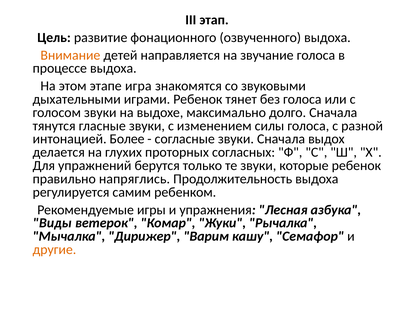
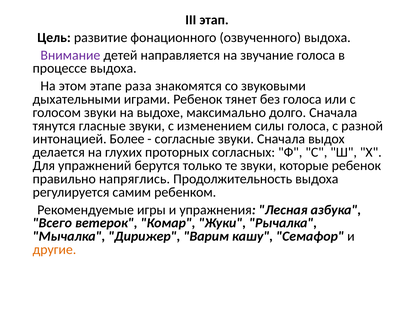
Внимание colour: orange -> purple (70, 55)
игра: игра -> раза (138, 86)
Виды: Виды -> Всего (52, 223)
